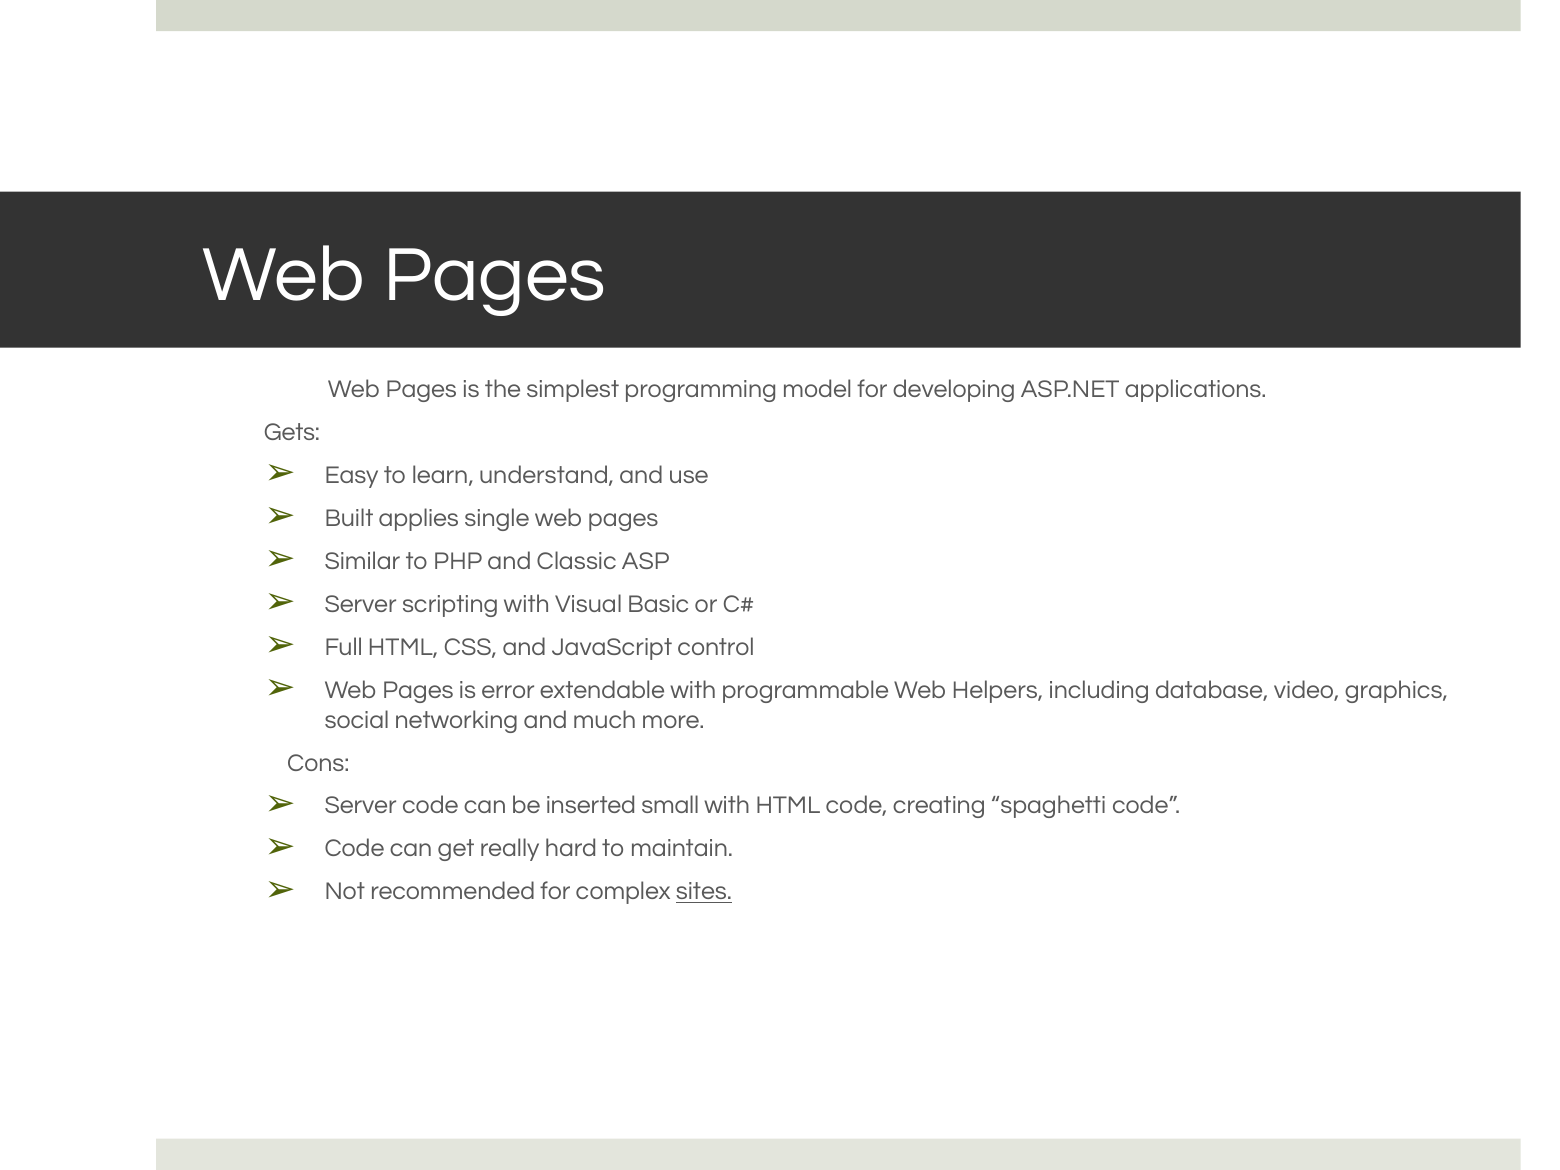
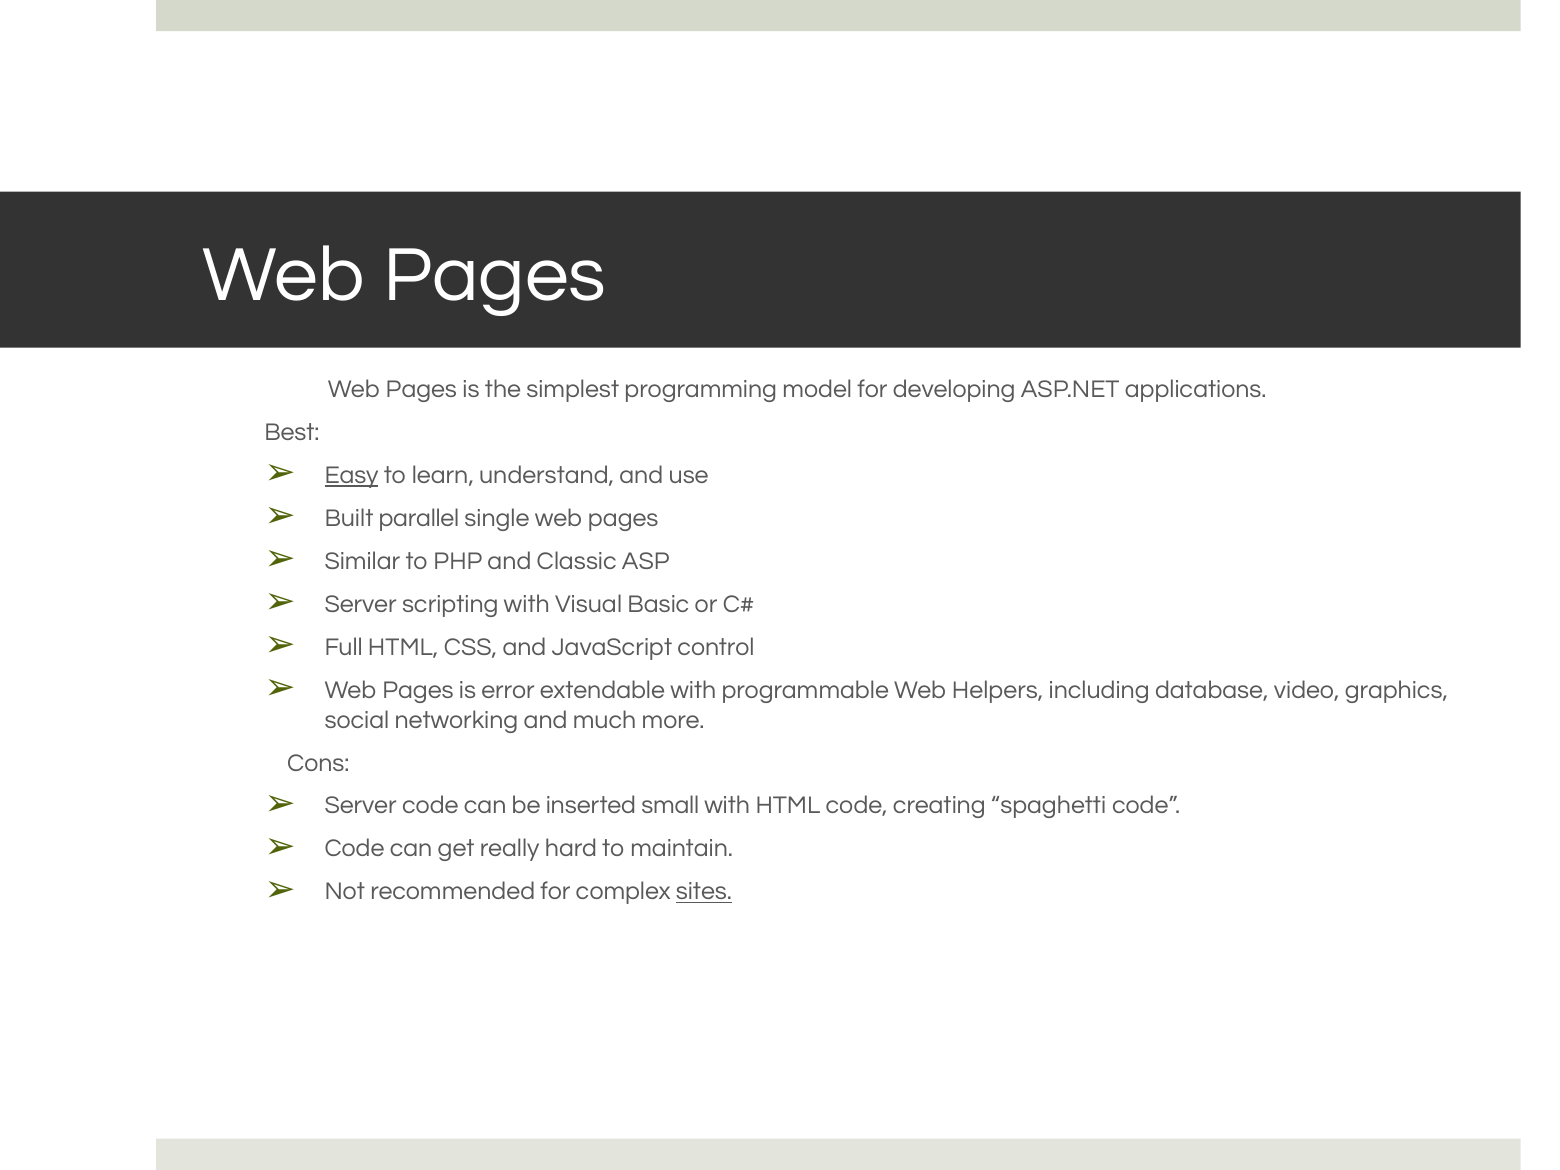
Gets: Gets -> Best (292, 432)
Easy underline: none -> present (352, 475)
applies: applies -> parallel (419, 518)
